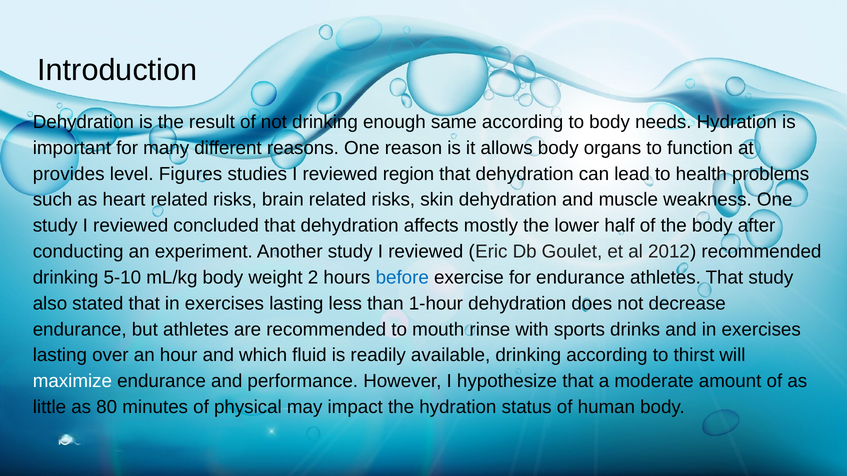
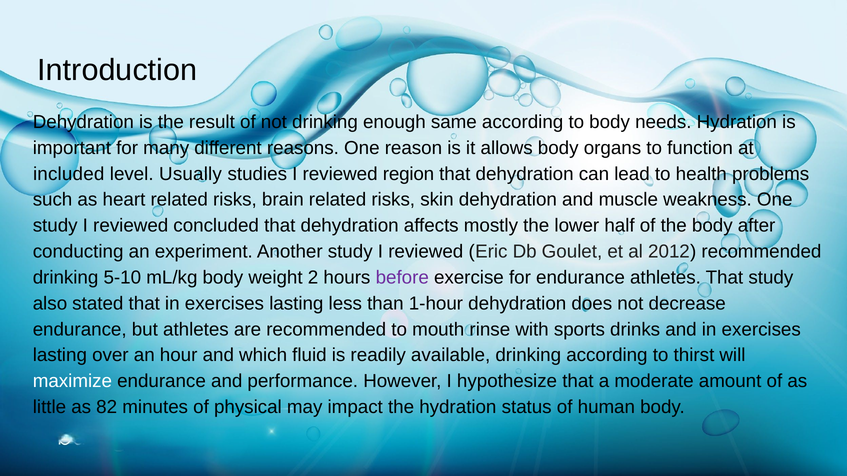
provides: provides -> included (69, 174)
Figures: Figures -> Usually (190, 174)
before colour: blue -> purple (402, 278)
80: 80 -> 82 (107, 407)
